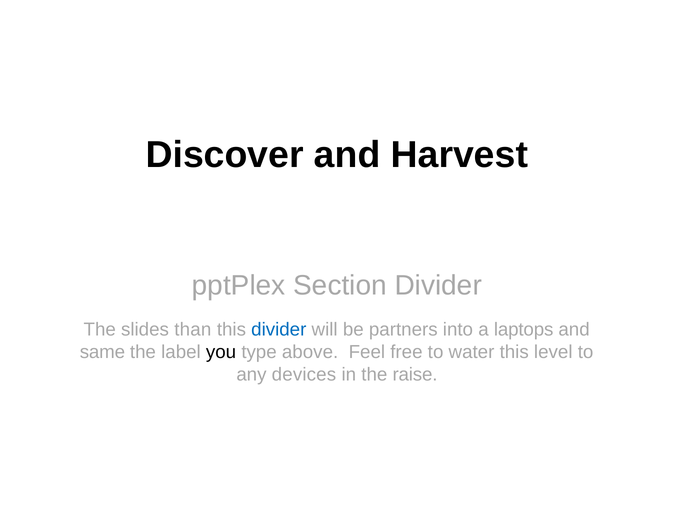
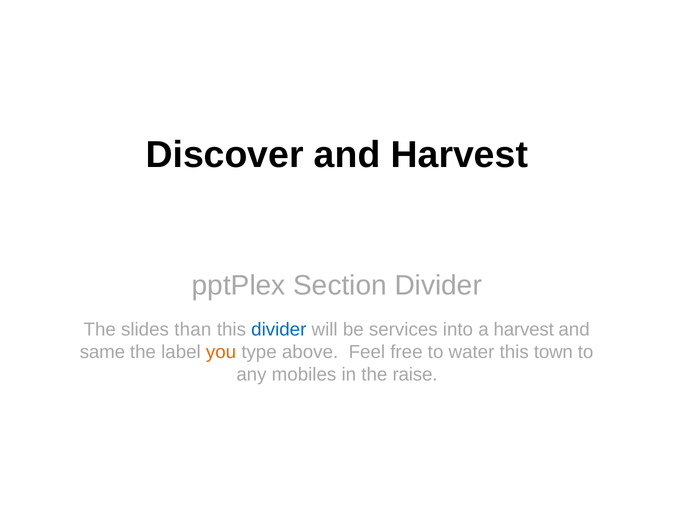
partners: partners -> services (403, 329)
a laptops: laptops -> harvest (524, 329)
you colour: black -> orange (221, 352)
level: level -> town (553, 352)
devices: devices -> mobiles (304, 374)
